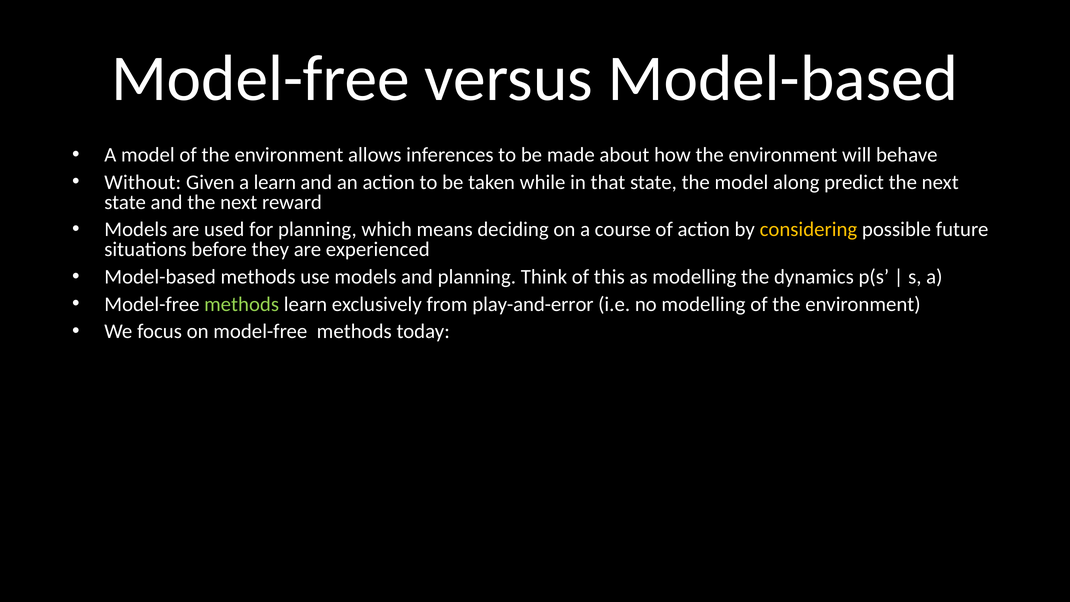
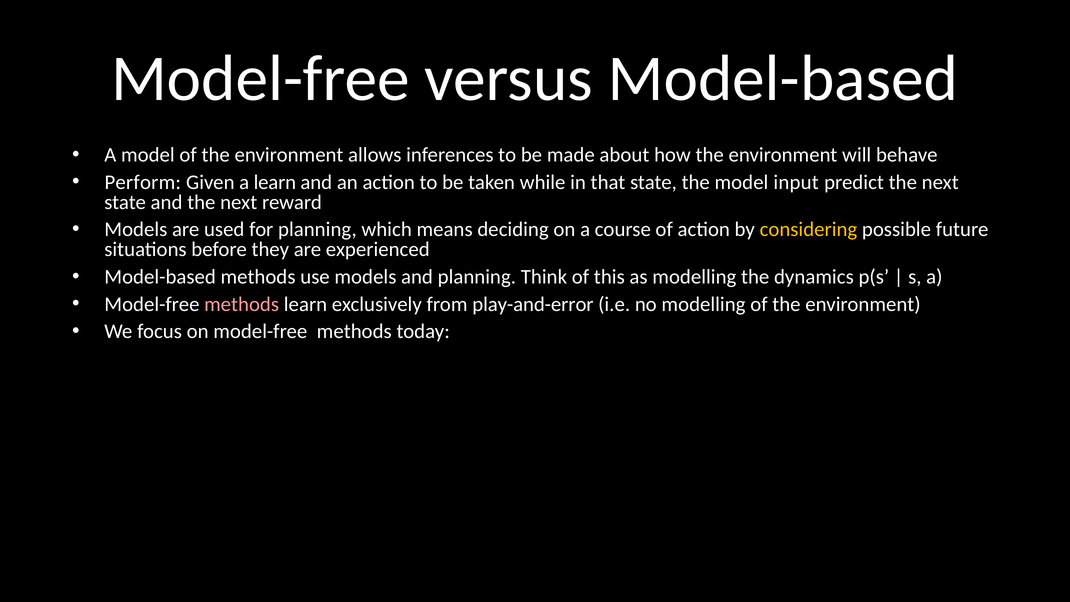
Without: Without -> Perform (143, 182)
along: along -> input (796, 182)
methods colour: light green -> pink (242, 304)
